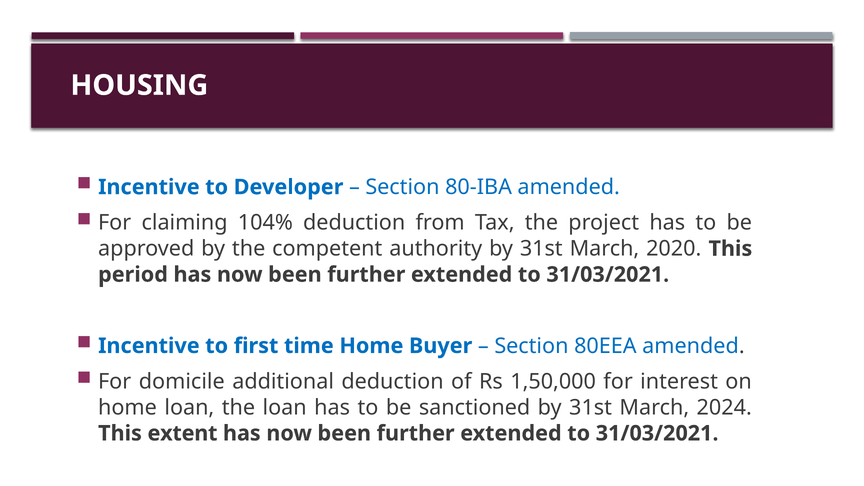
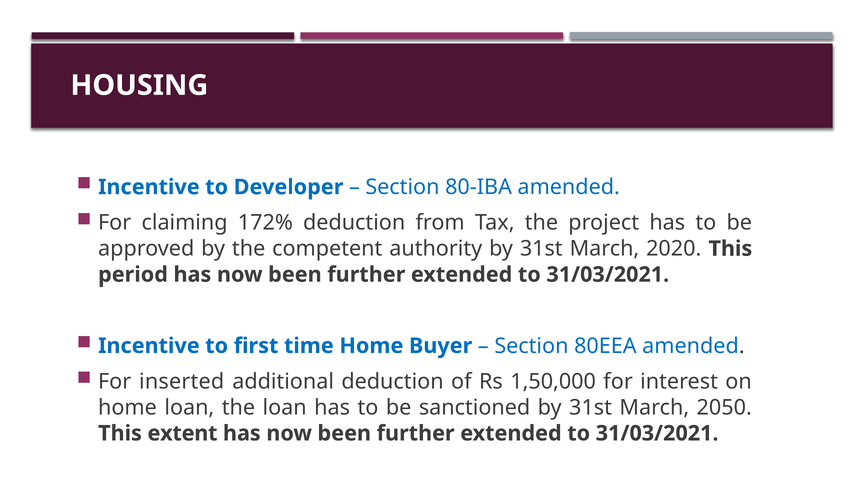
104%: 104% -> 172% (265, 223)
domicile: domicile -> inserted (182, 382)
2024: 2024 -> 2050 (724, 407)
